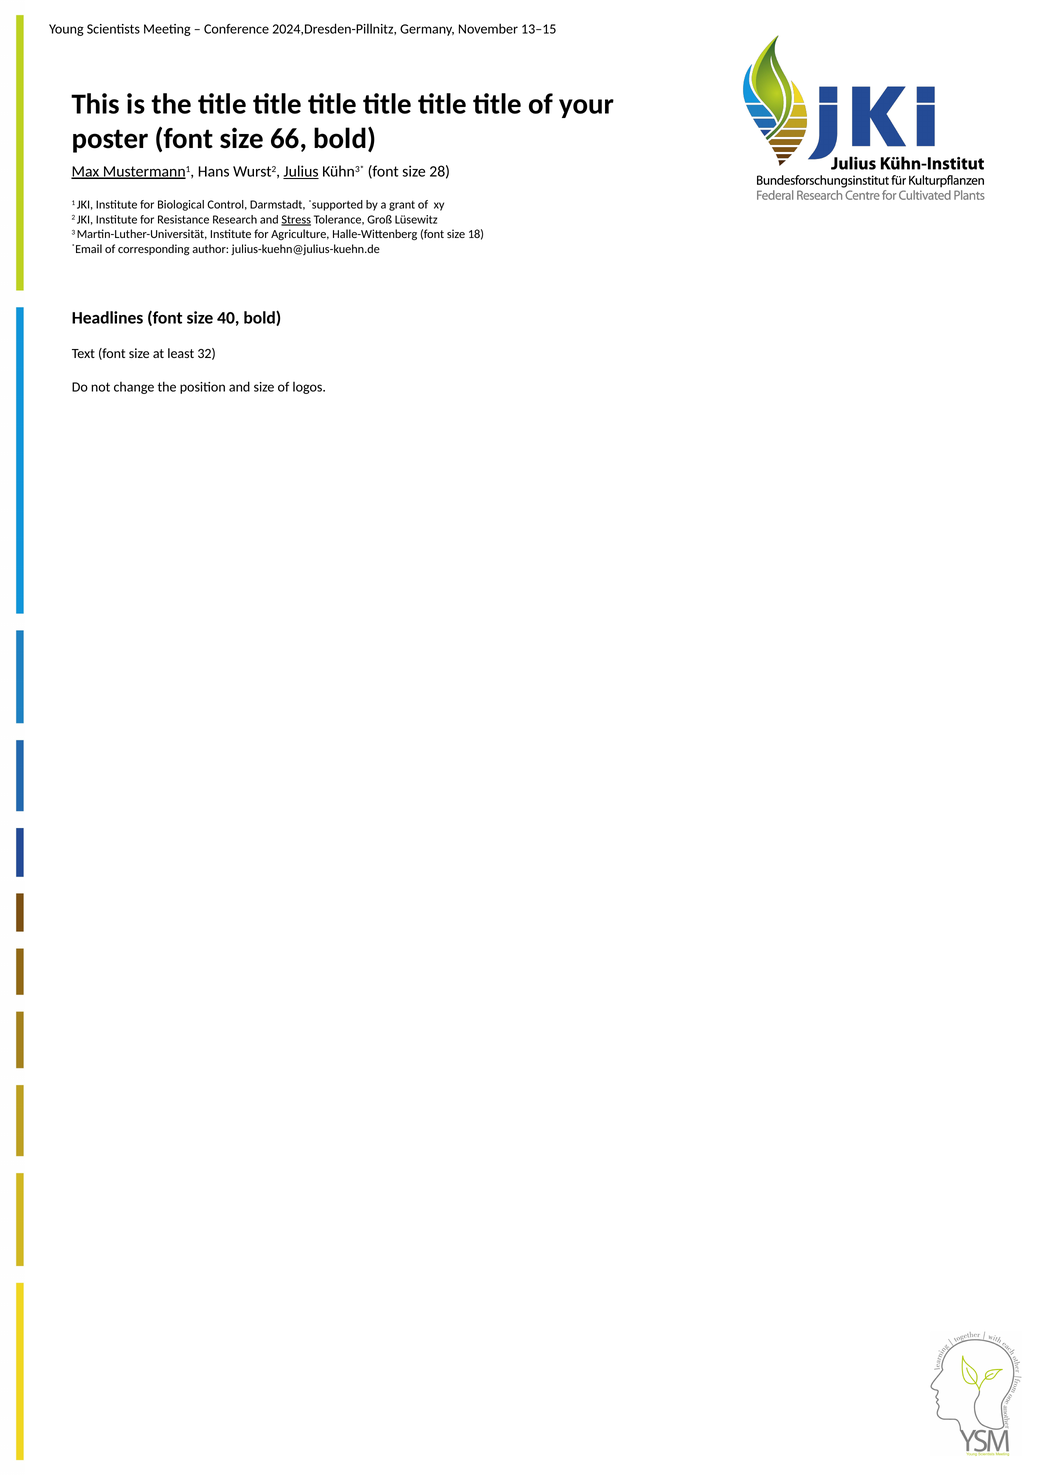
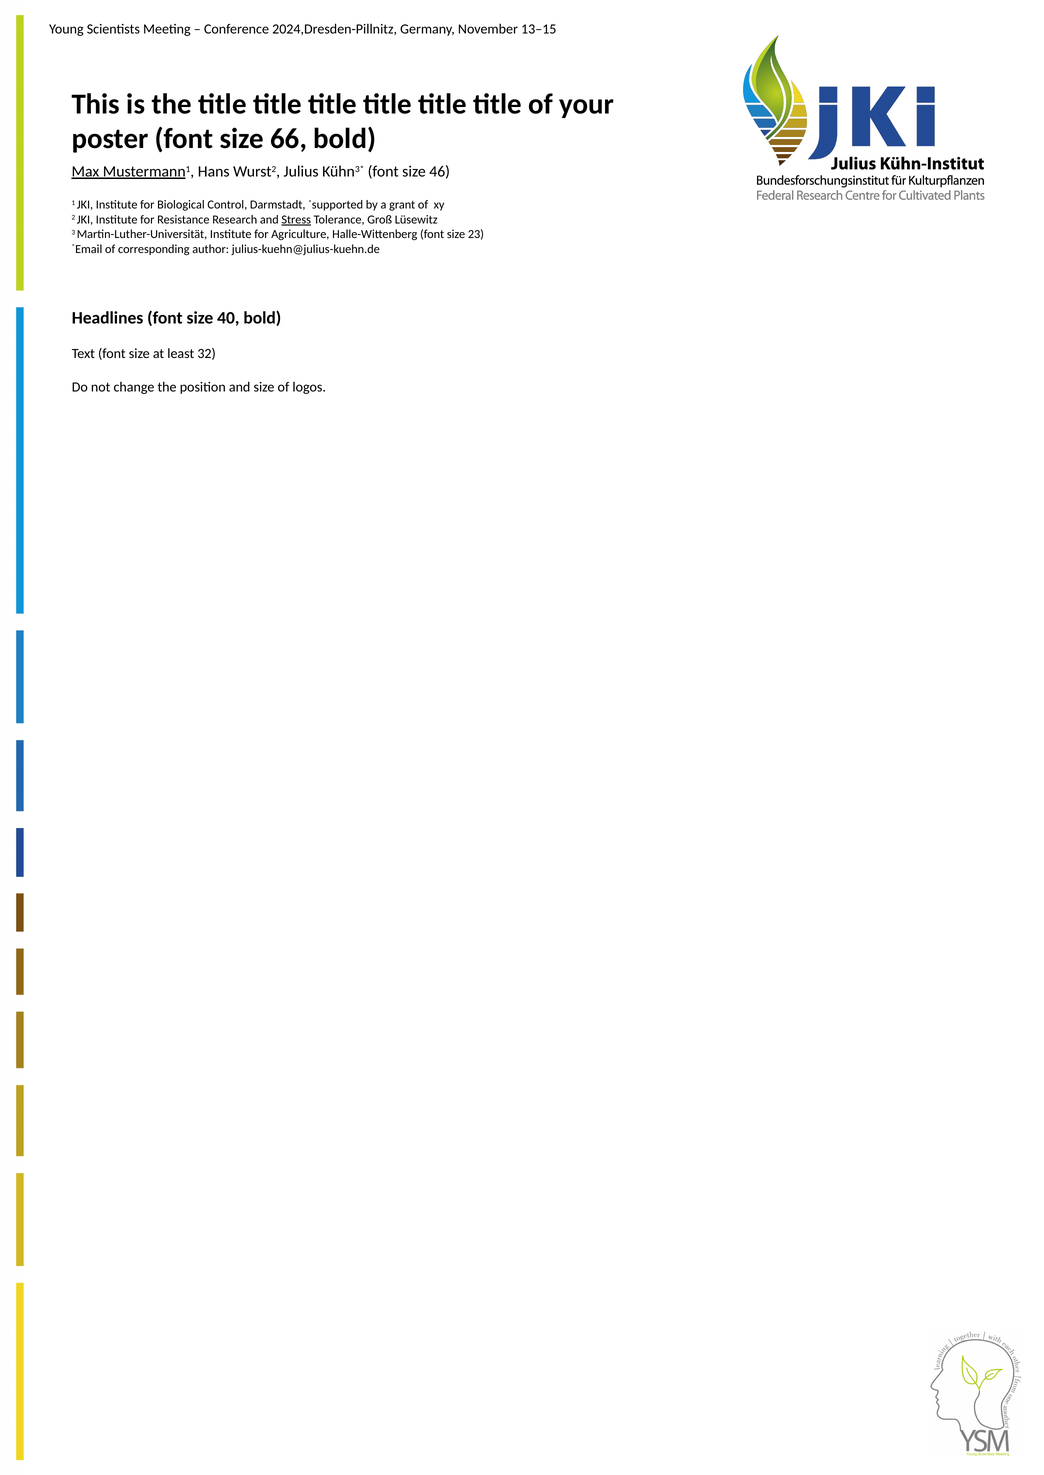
Julius underline: present -> none (301, 172)
28: 28 -> 46 (440, 172)
18: 18 -> 23 (476, 234)
